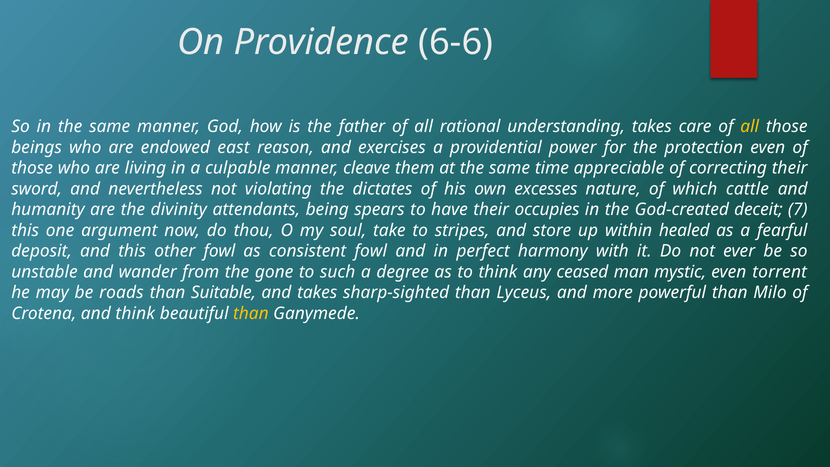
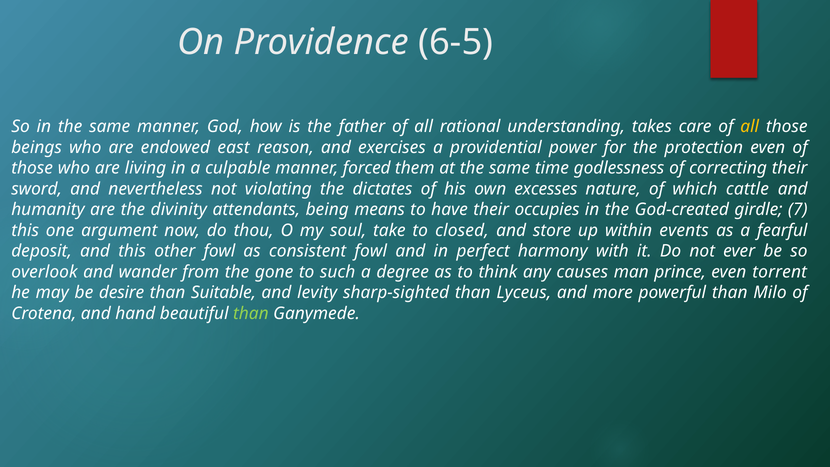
6-6: 6-6 -> 6-5 (456, 42)
cleave: cleave -> forced (367, 168)
appreciable: appreciable -> godlessness (619, 168)
spears: spears -> means (380, 210)
deceit: deceit -> girdle (758, 210)
stripes: stripes -> closed (462, 230)
healed: healed -> events (684, 230)
unstable: unstable -> overlook (44, 272)
ceased: ceased -> causes (582, 272)
mystic: mystic -> prince (680, 272)
roads: roads -> desire (122, 293)
and takes: takes -> levity (317, 293)
and think: think -> hand (135, 313)
than colour: yellow -> light green (251, 313)
